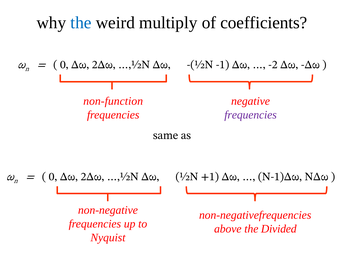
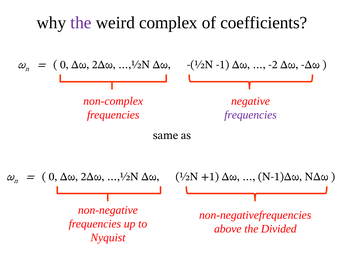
the colour: blue -> purple (81, 23)
multiply: multiply -> complex (168, 23)
non-function: non-function -> non-complex (113, 101)
